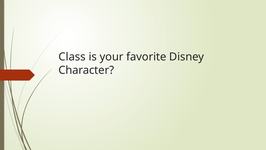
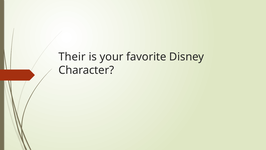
Class: Class -> Their (72, 57)
